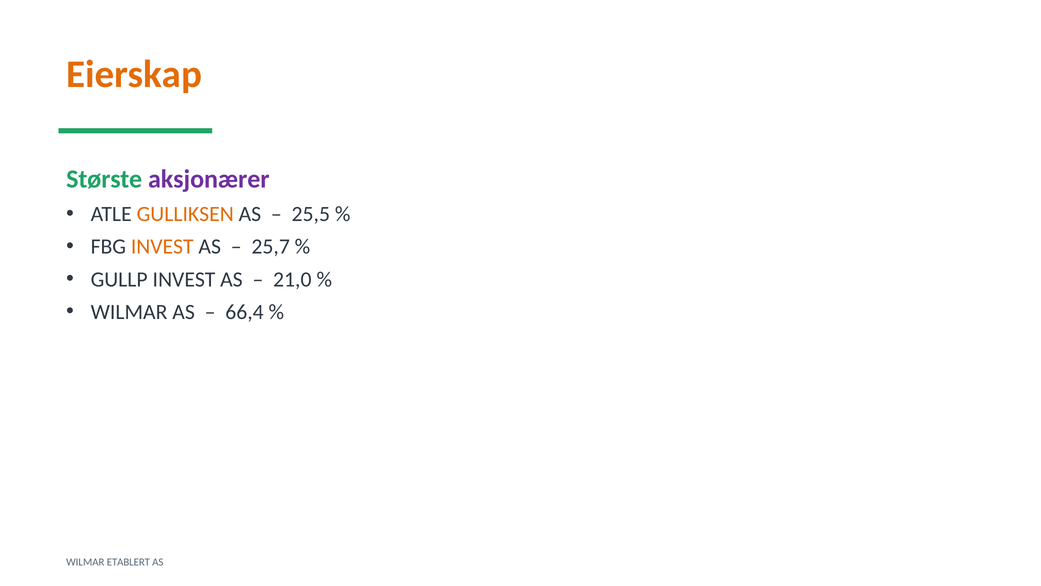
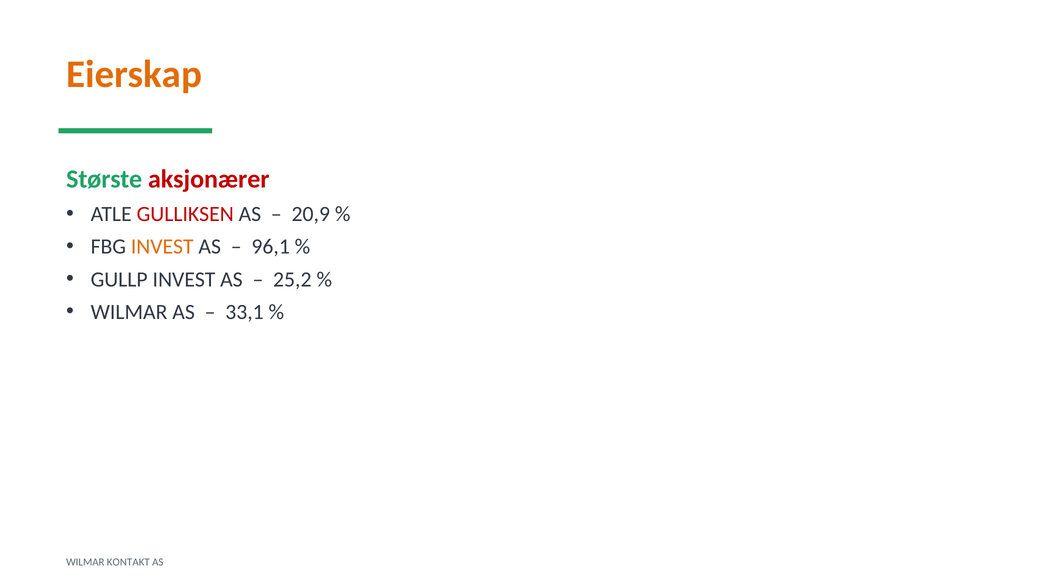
aksjonærer colour: purple -> red (209, 179)
GULLIKSEN colour: orange -> red (185, 214)
25,5: 25,5 -> 20,9 (311, 214)
25,7: 25,7 -> 96,1 (271, 247)
21,0: 21,0 -> 25,2 (292, 279)
66,4: 66,4 -> 33,1 (245, 312)
ETABLERT: ETABLERT -> KONTAKT (128, 562)
